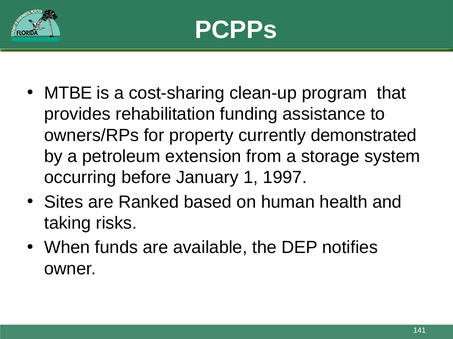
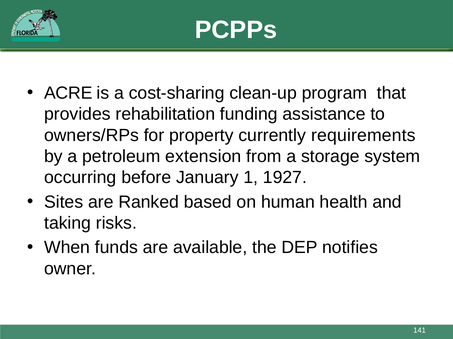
MTBE: MTBE -> ACRE (68, 93)
demonstrated: demonstrated -> requirements (363, 136)
1997: 1997 -> 1927 (285, 178)
